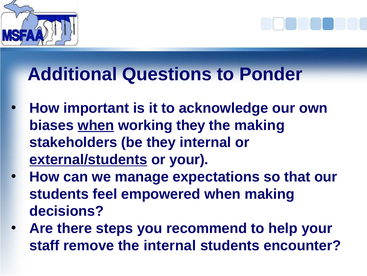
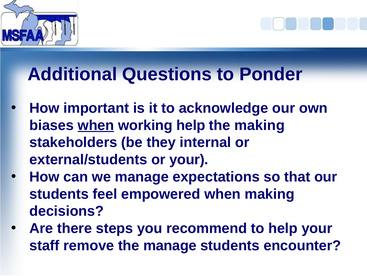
working they: they -> help (191, 125)
external/students underline: present -> none (88, 159)
the internal: internal -> manage (170, 245)
